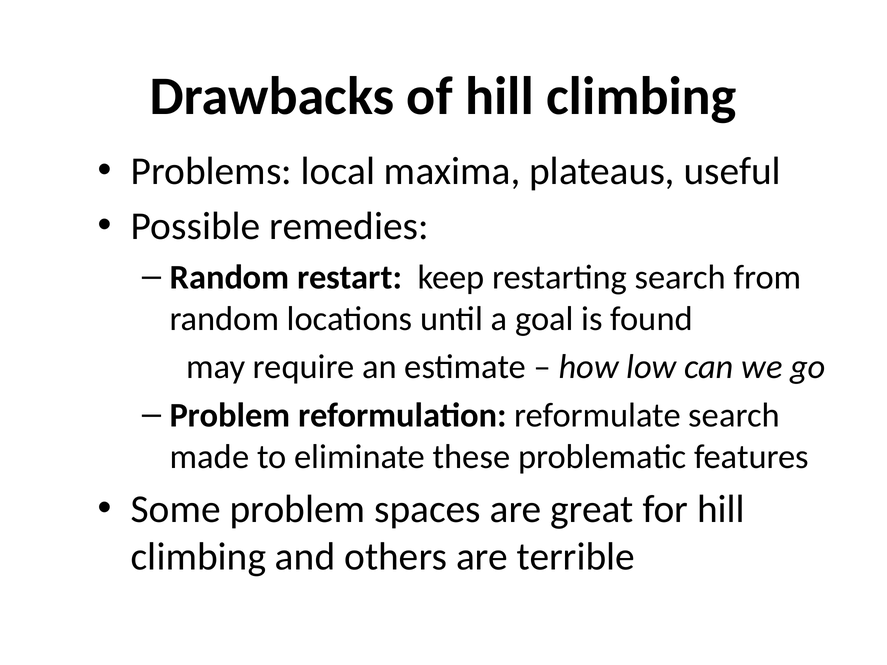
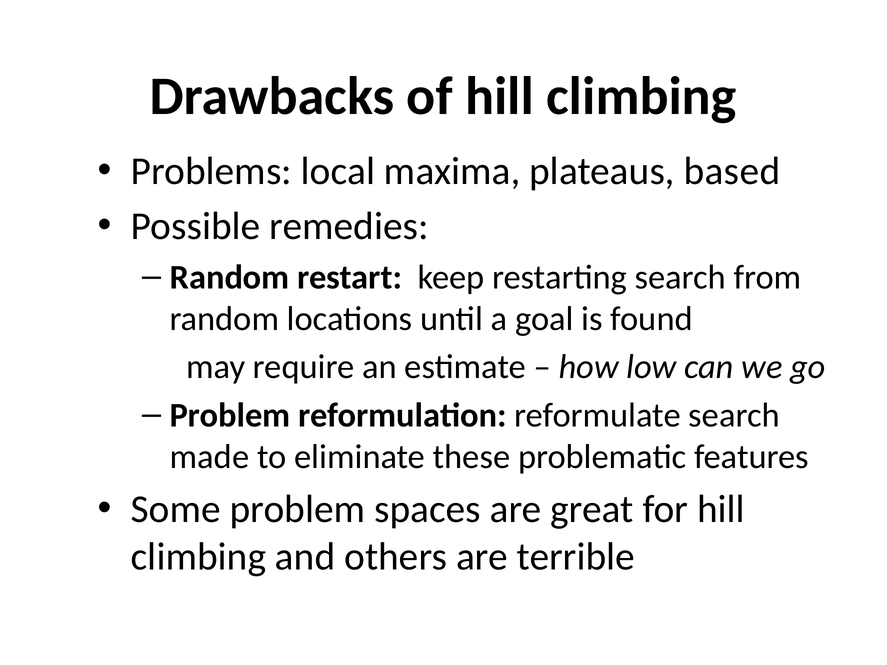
useful: useful -> based (732, 171)
